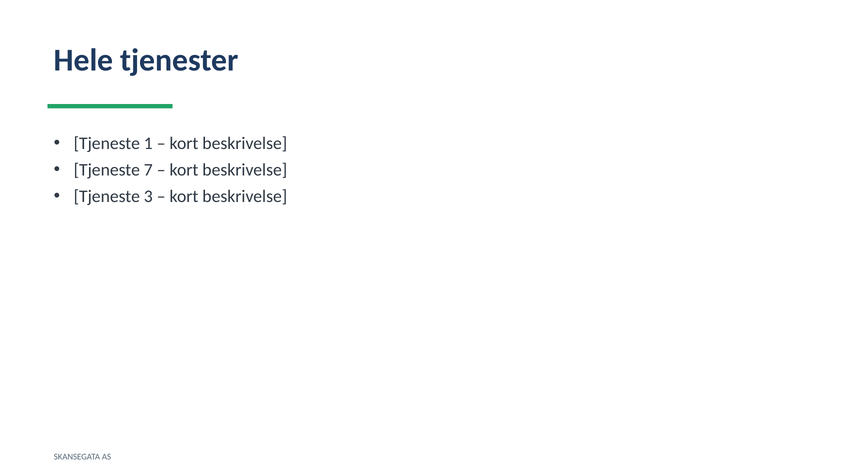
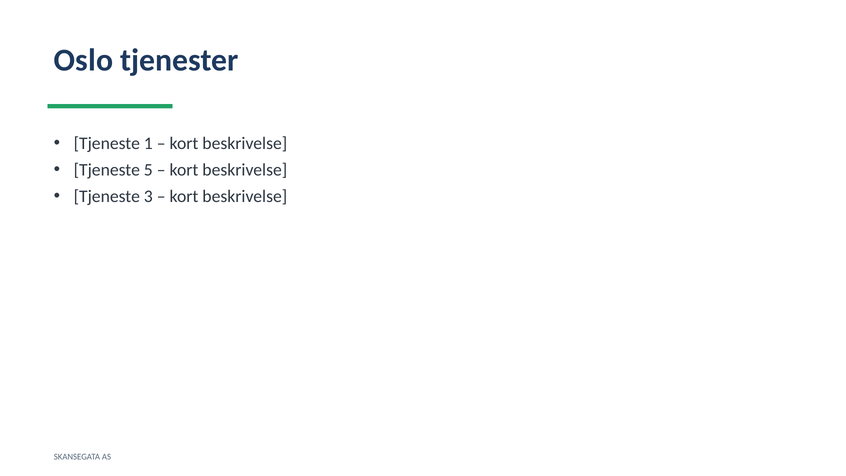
Hele: Hele -> Oslo (83, 60)
7: 7 -> 5 (148, 170)
